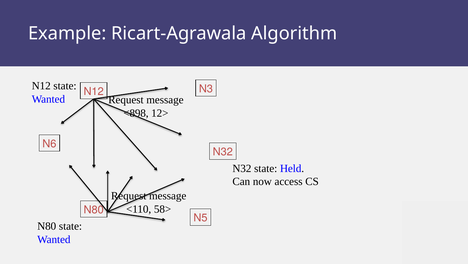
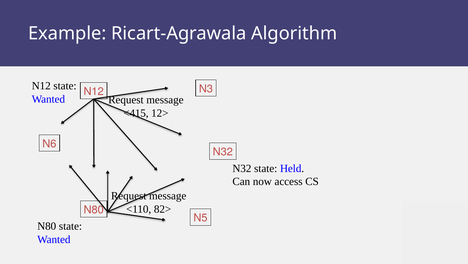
<898: <898 -> <415 (136, 113)
58>: 58> -> 82> (163, 209)
